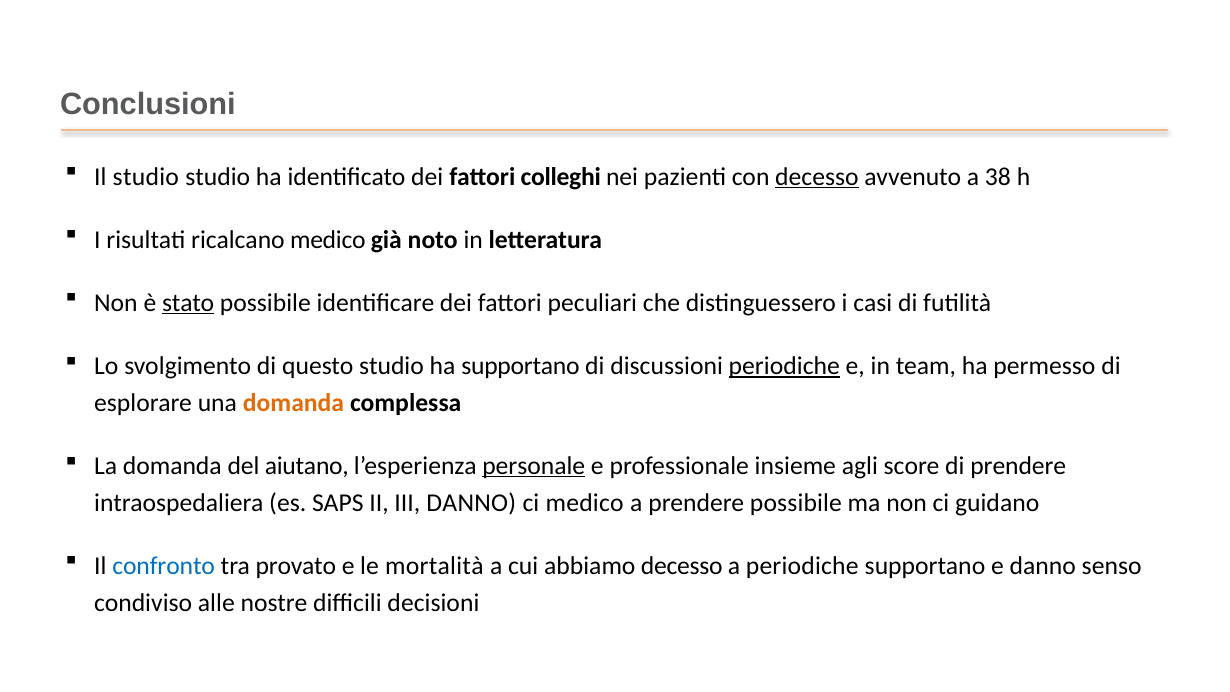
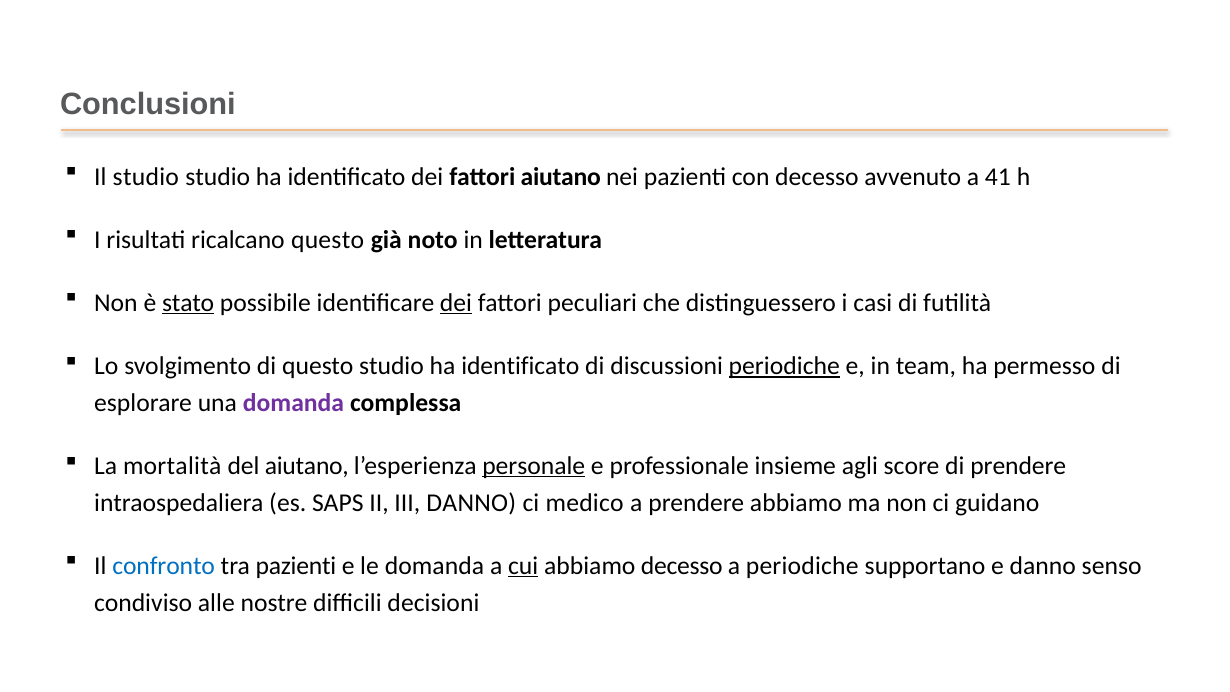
fattori colleghi: colleghi -> aiutano (561, 177)
decesso underline: present -> none (817, 177)
38: 38 -> 41 (998, 177)
ricalcano medico: medico -> questo (328, 240)
dei underline: none -> present (456, 303)
questo studio ha supportano: supportano -> identificato (520, 366)
domanda colour: orange -> purple (293, 403)
La domanda: domanda -> mortalità (172, 466)
prendere possibile: possibile -> abbiamo (796, 503)
tra provato: provato -> pazienti (296, 566)
le mortalità: mortalità -> domanda (434, 566)
cui underline: none -> present (523, 566)
